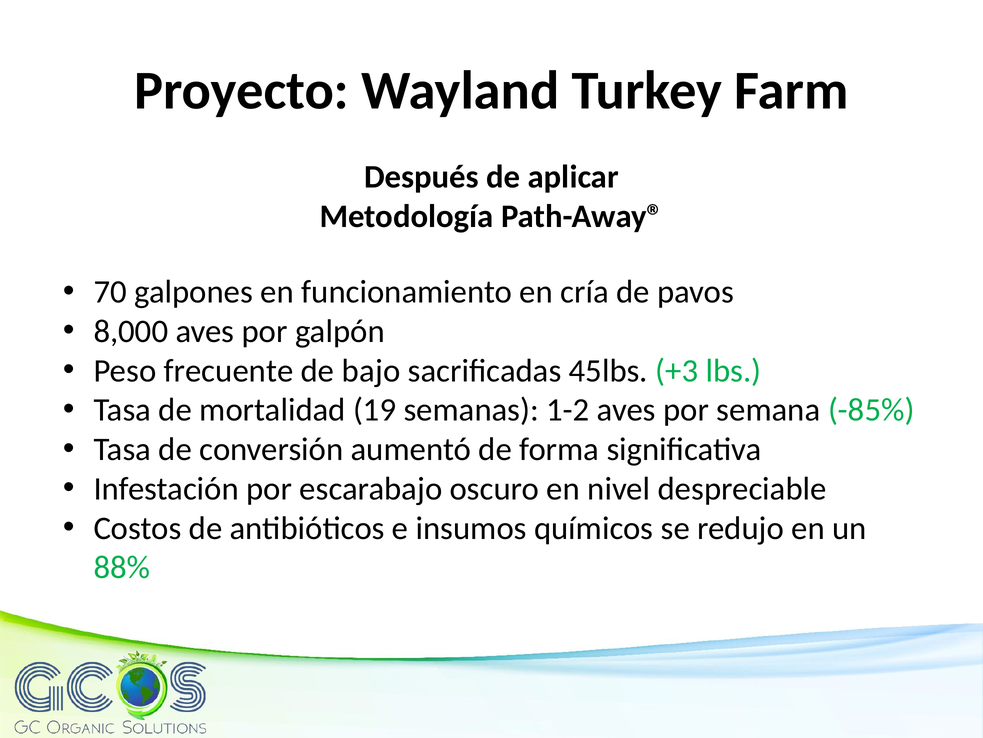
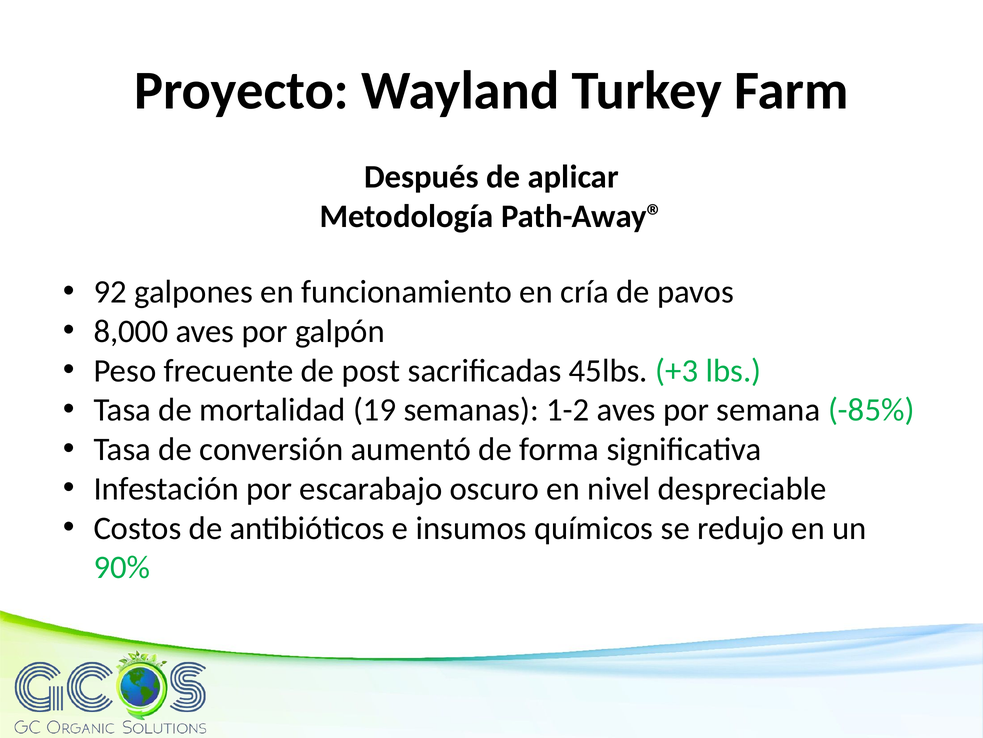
70: 70 -> 92 (110, 292)
bajo: bajo -> post (371, 370)
88%: 88% -> 90% (122, 567)
